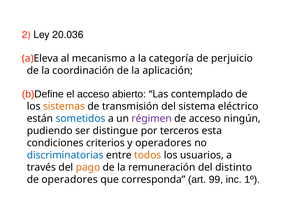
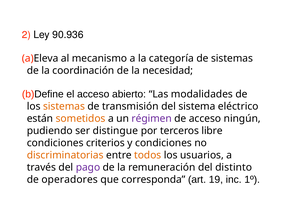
20.036: 20.036 -> 90.936 (68, 35)
de perjuicio: perjuicio -> sistemas (232, 58)
aplicación: aplicación -> necesidad (168, 71)
contemplado: contemplado -> modalidades (202, 94)
sometidos colour: blue -> orange (81, 119)
esta: esta -> libre (212, 131)
y operadores: operadores -> condiciones (163, 143)
discriminatorias colour: blue -> orange (65, 155)
pago colour: orange -> purple (88, 167)
99: 99 -> 19 (216, 180)
